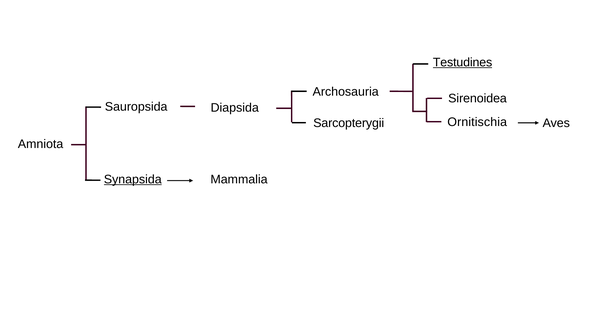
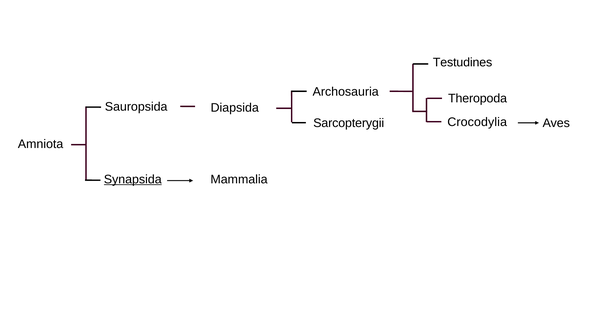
Testudines underline: present -> none (463, 62)
Sirenoidea: Sirenoidea -> Theropoda (478, 99)
Ornitischia: Ornitischia -> Crocodylia (477, 122)
